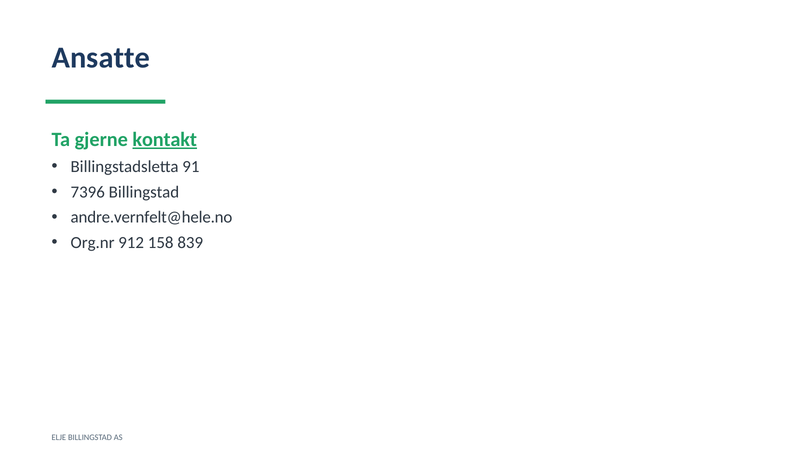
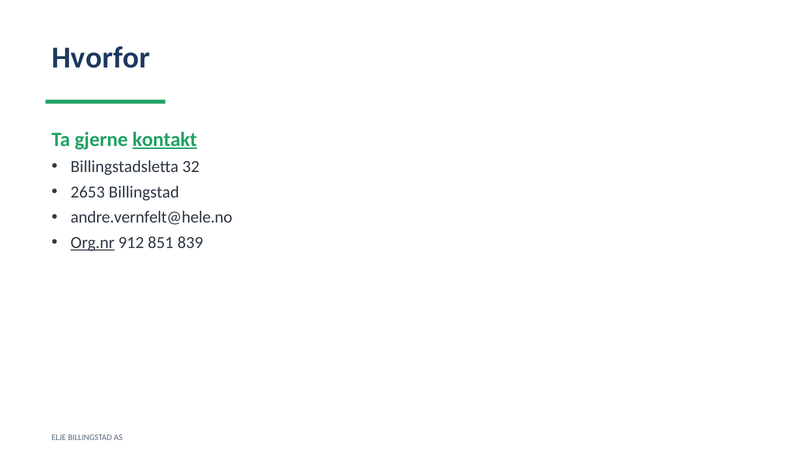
Ansatte: Ansatte -> Hvorfor (101, 58)
91: 91 -> 32 (191, 167)
7396: 7396 -> 2653 (88, 192)
Org.nr underline: none -> present (93, 243)
158: 158 -> 851 (161, 243)
